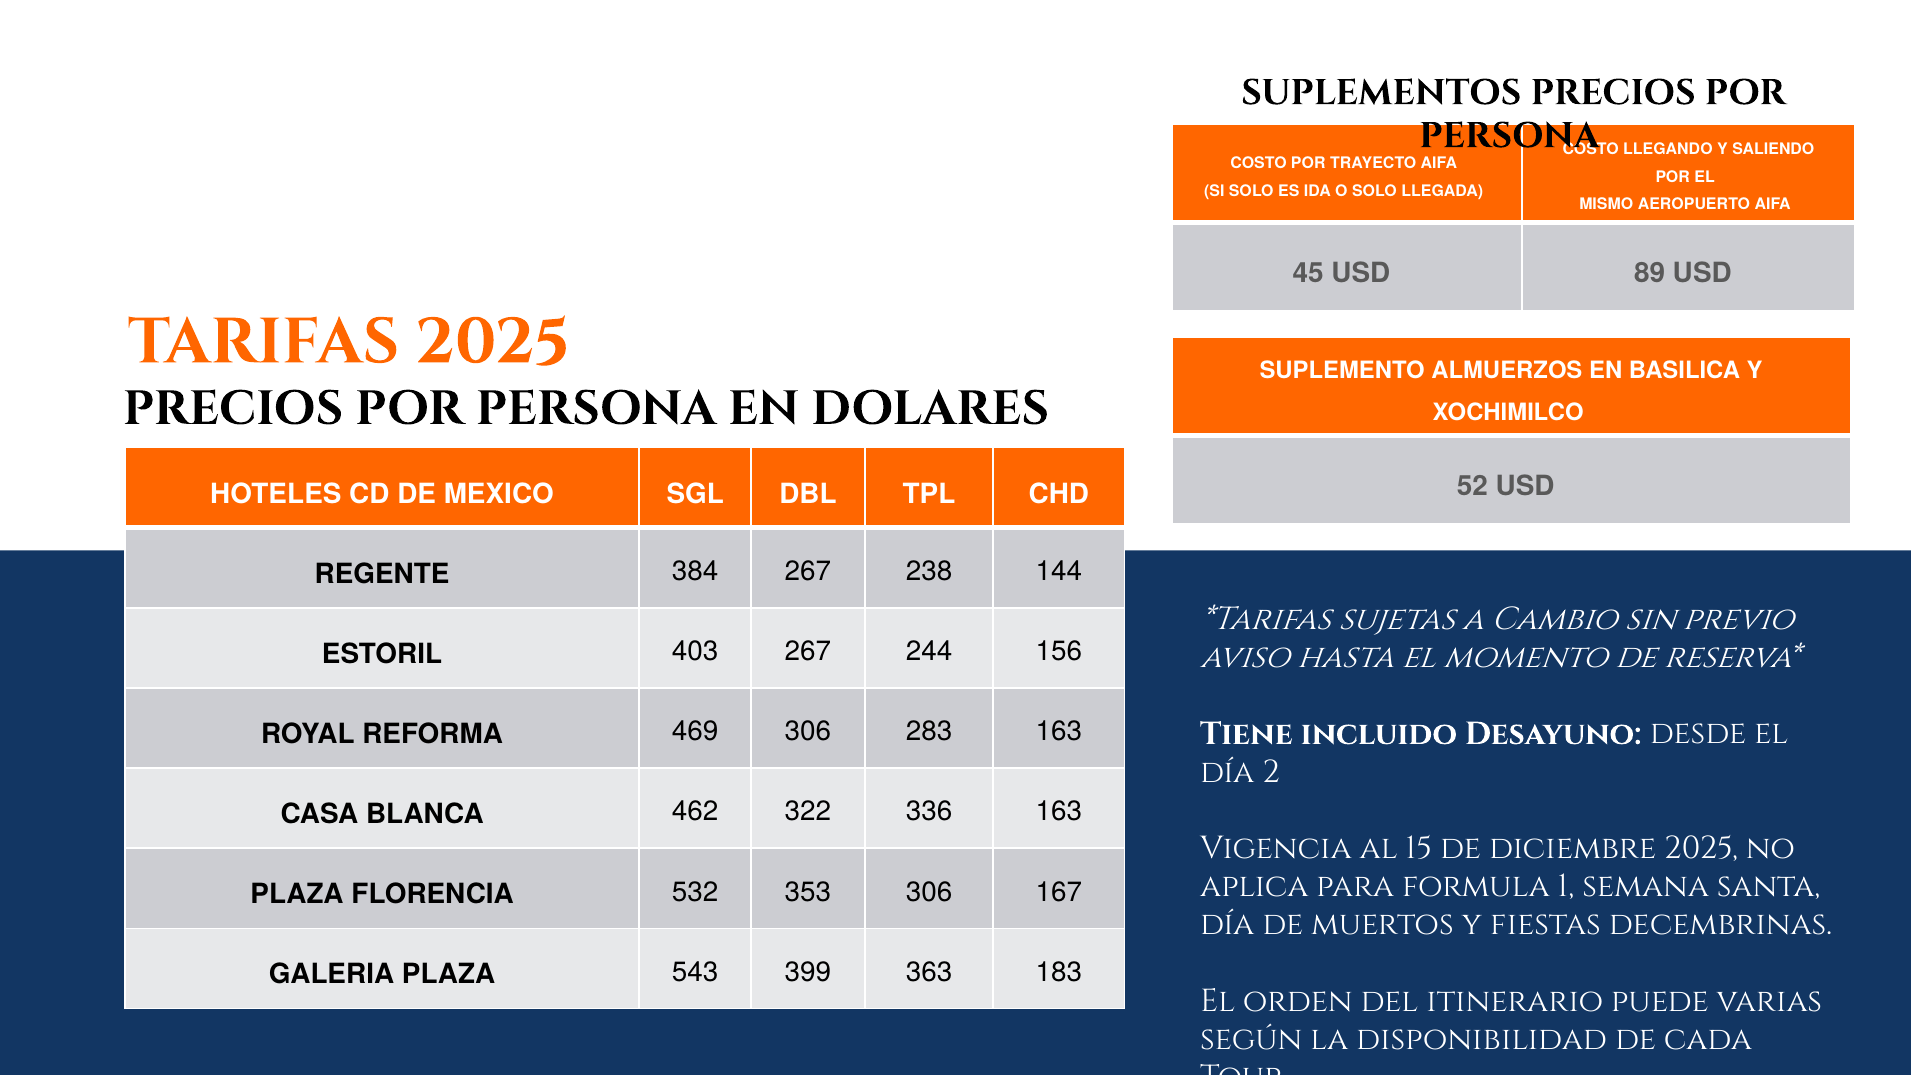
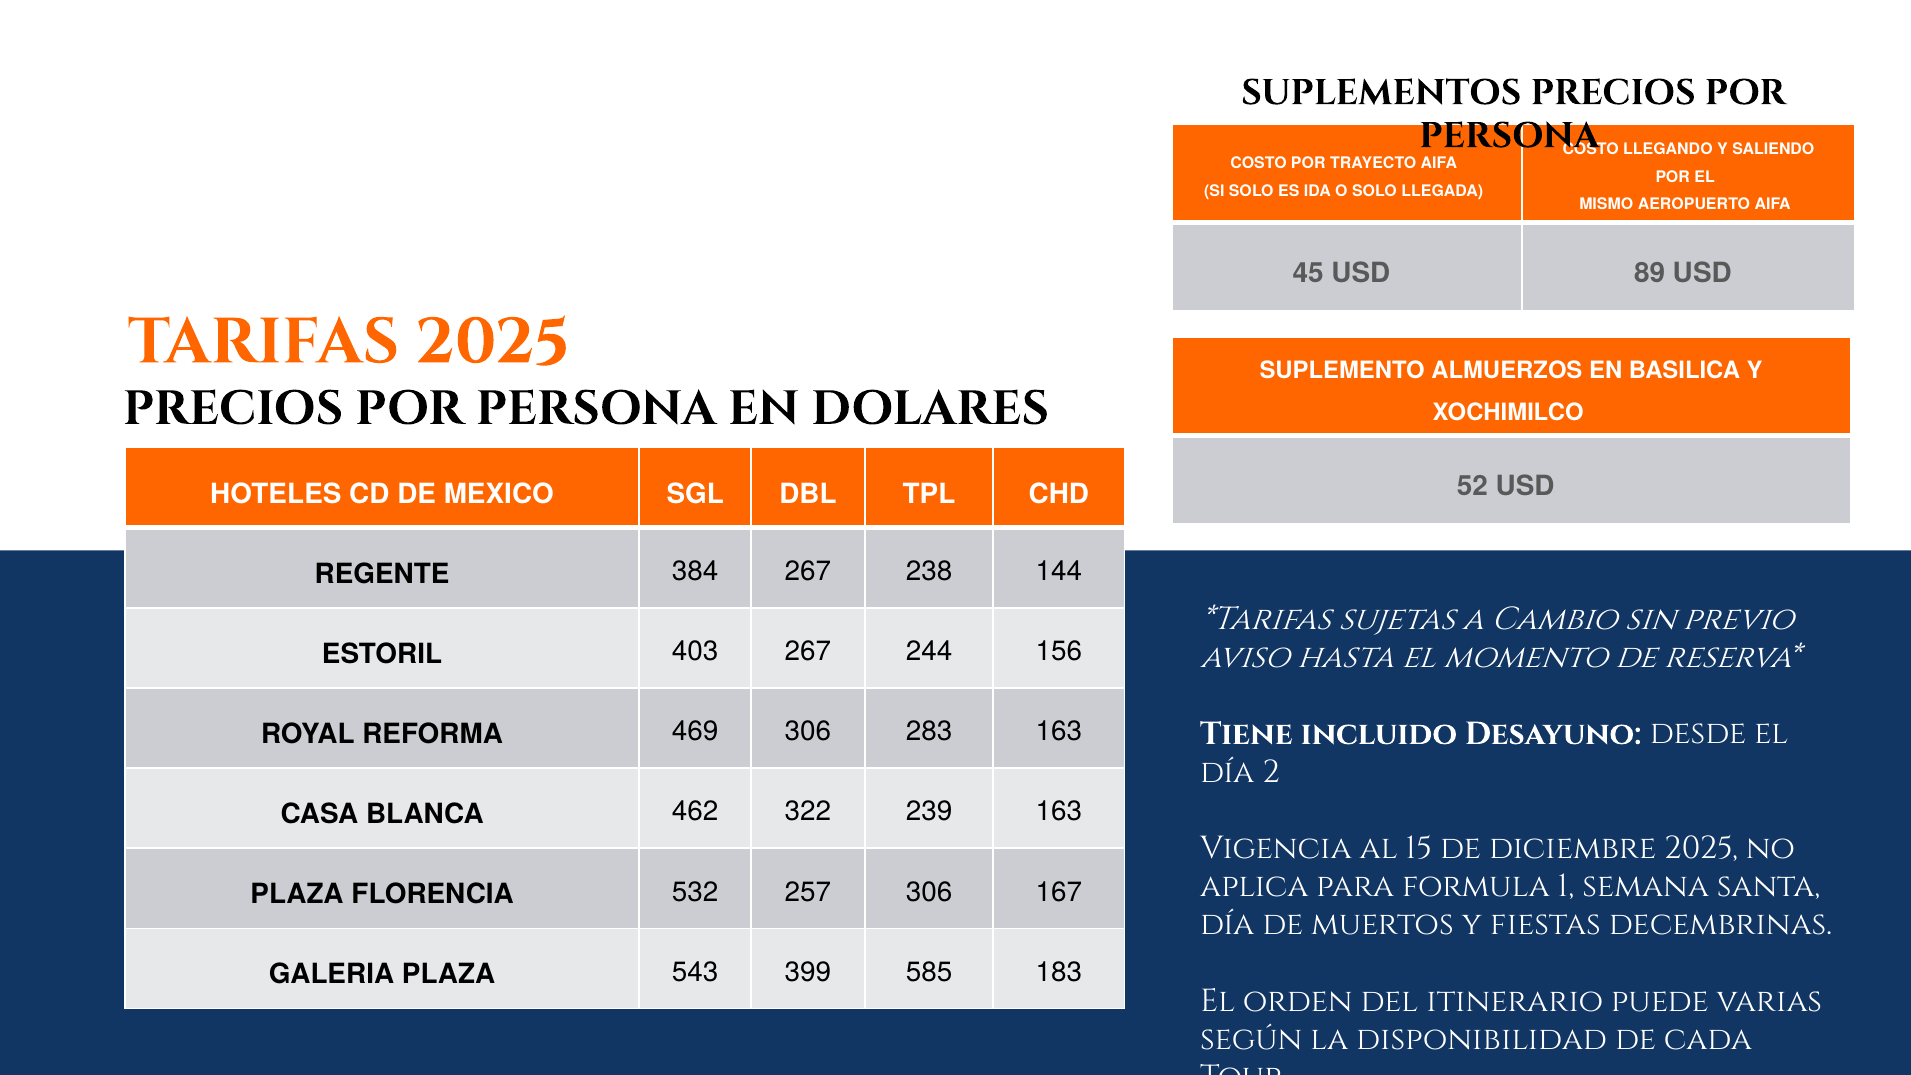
336: 336 -> 239 (929, 812)
353: 353 -> 257 (808, 892)
363: 363 -> 585 (929, 972)
